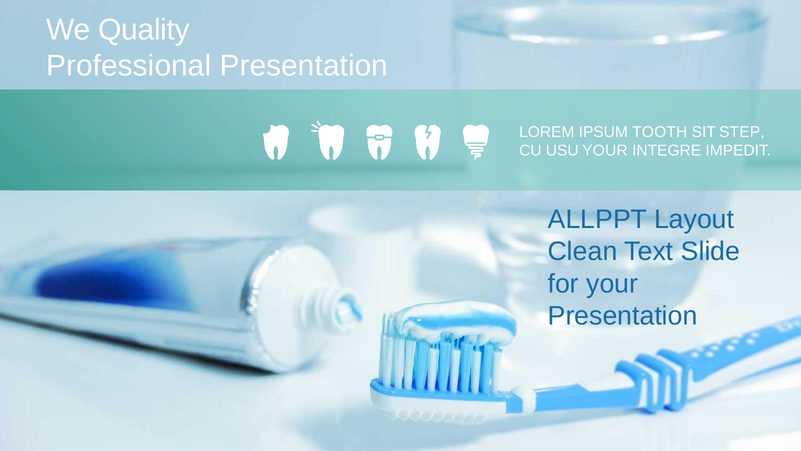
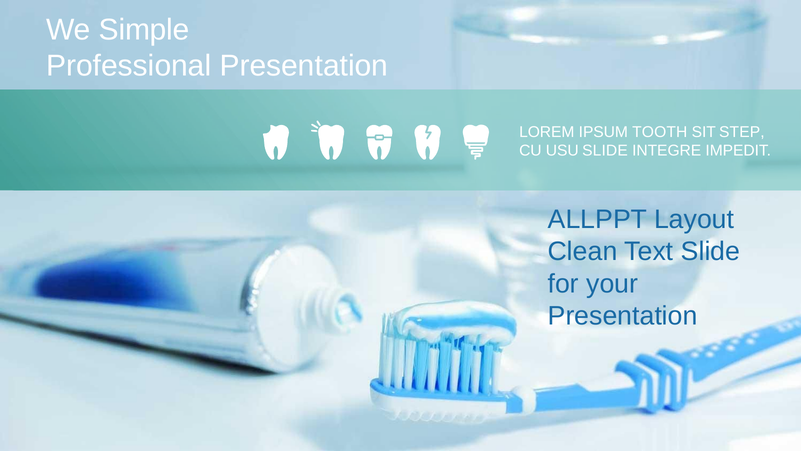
Quality: Quality -> Simple (144, 30)
USU YOUR: YOUR -> SLIDE (605, 150)
